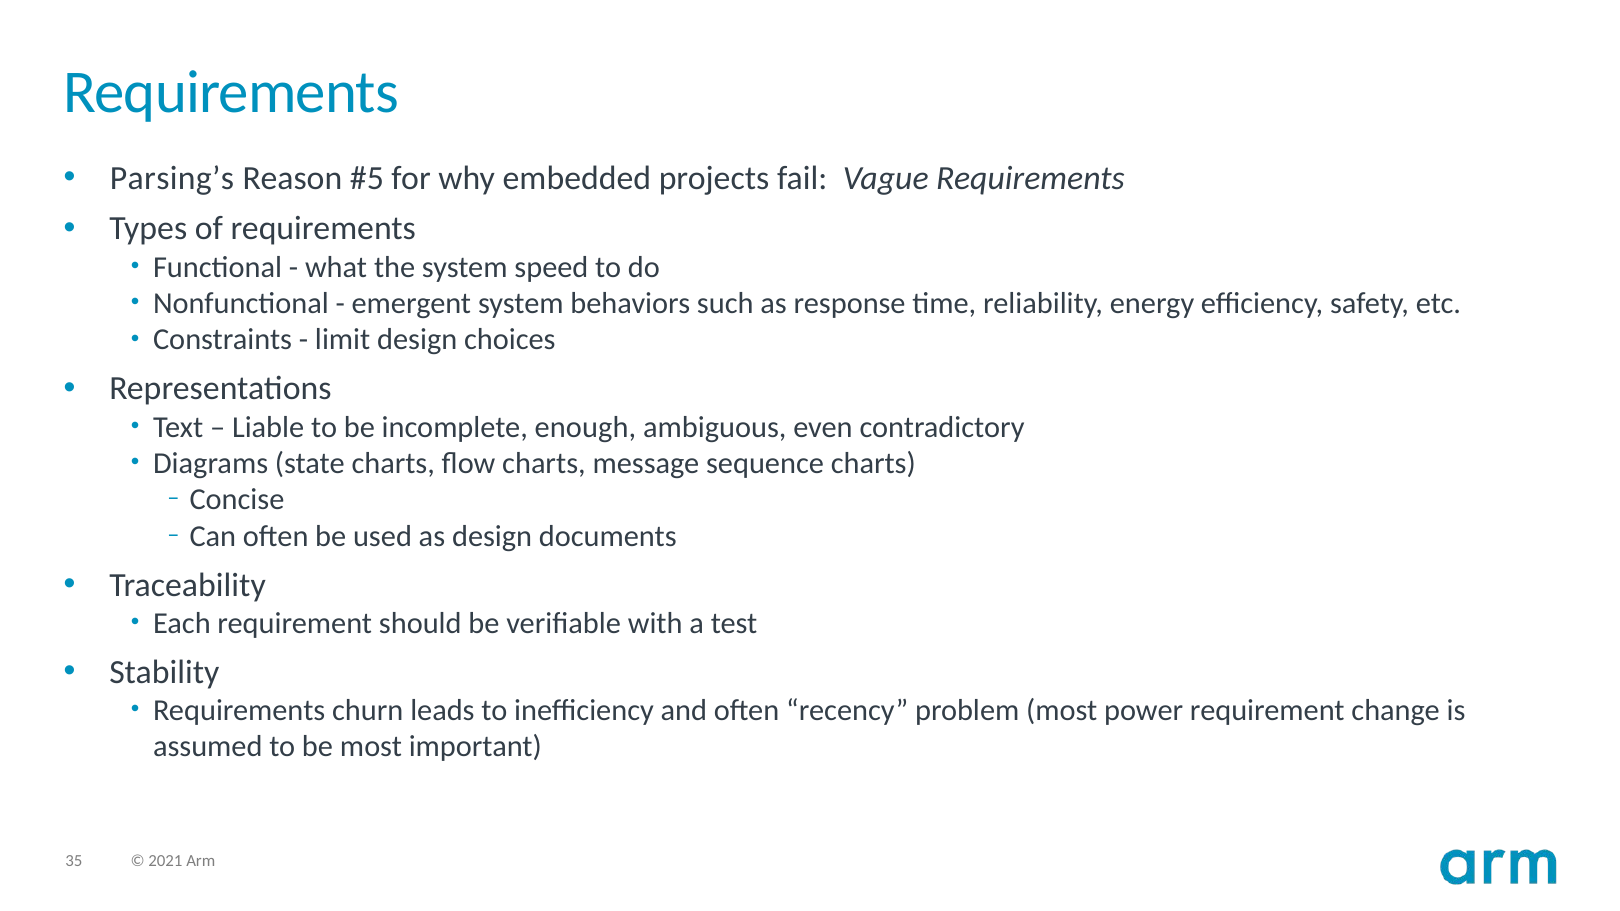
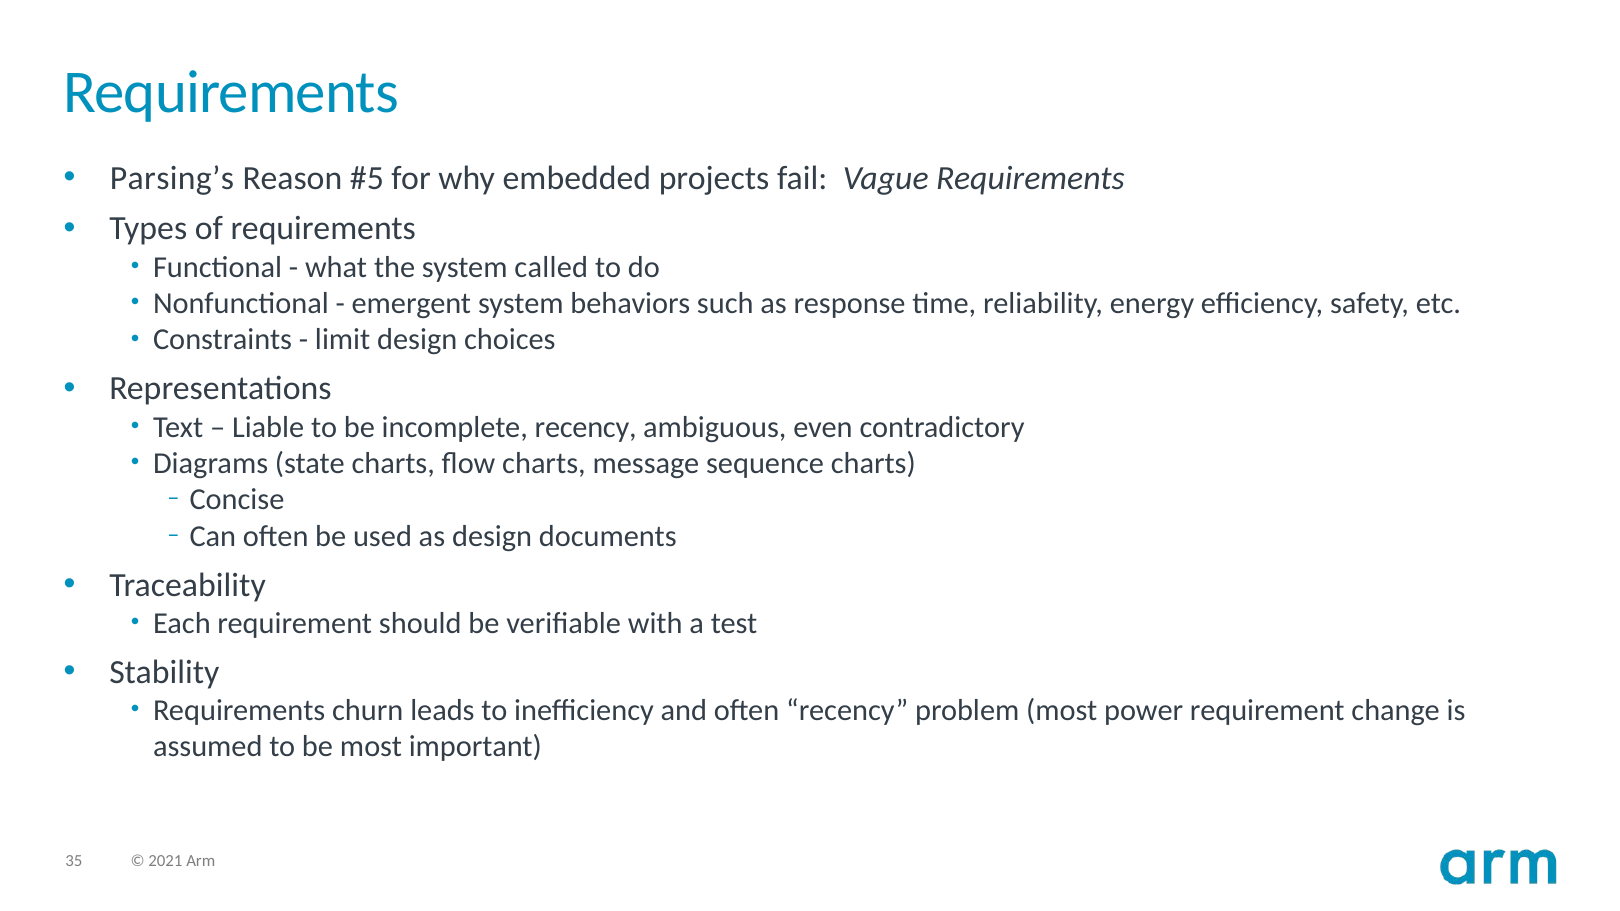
speed: speed -> called (551, 267)
incomplete enough: enough -> recency (586, 427)
